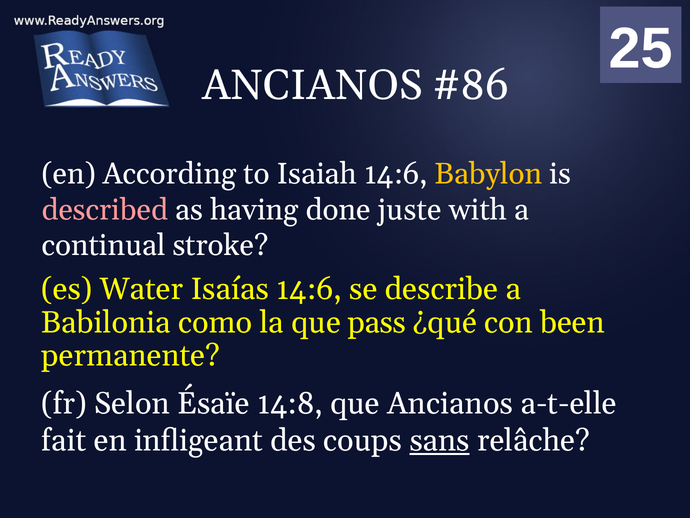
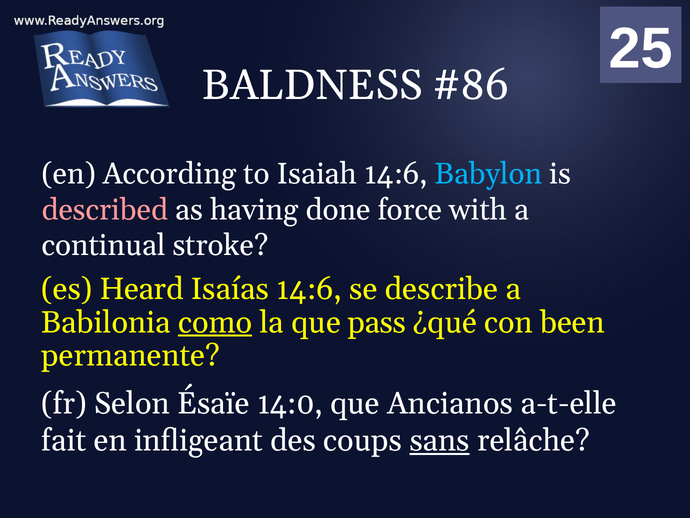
ANCIANOS: ANCIANOS -> BALDNESS (313, 85)
Babylon colour: yellow -> light blue (489, 174)
juste: juste -> force (410, 210)
Water: Water -> Heard (142, 289)
como underline: none -> present (215, 322)
14:8: 14:8 -> 14:0 (290, 403)
